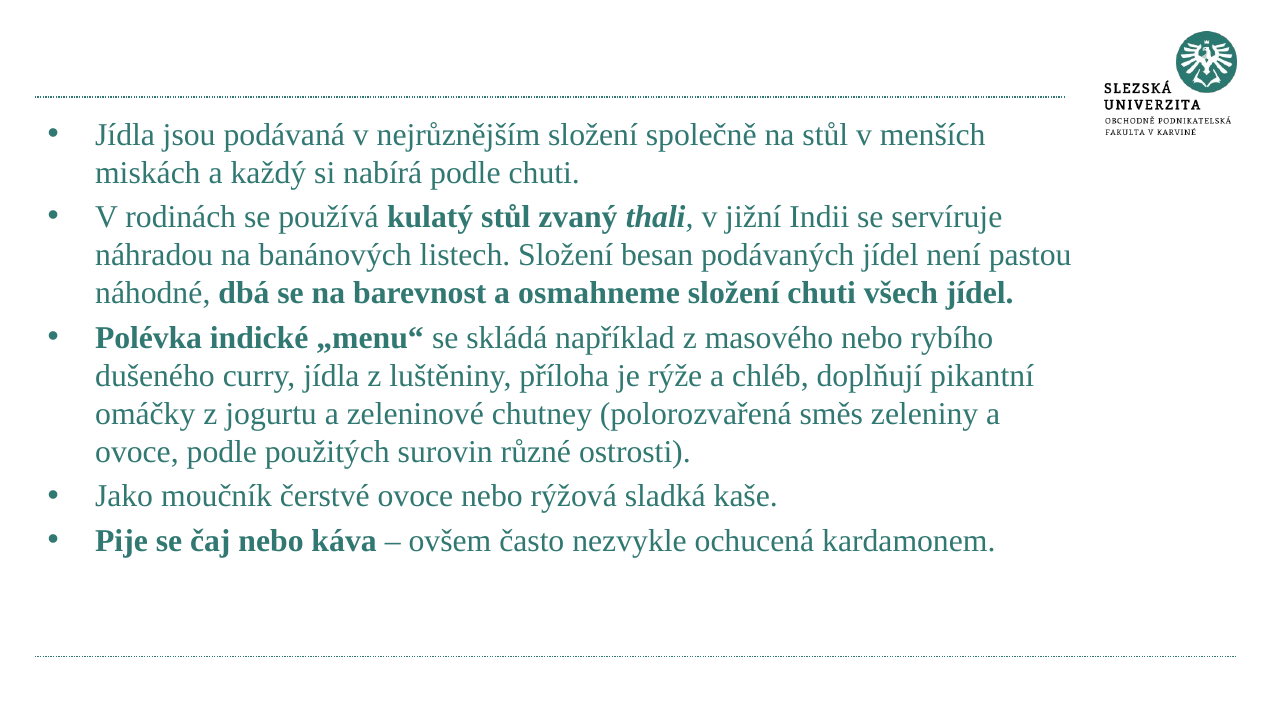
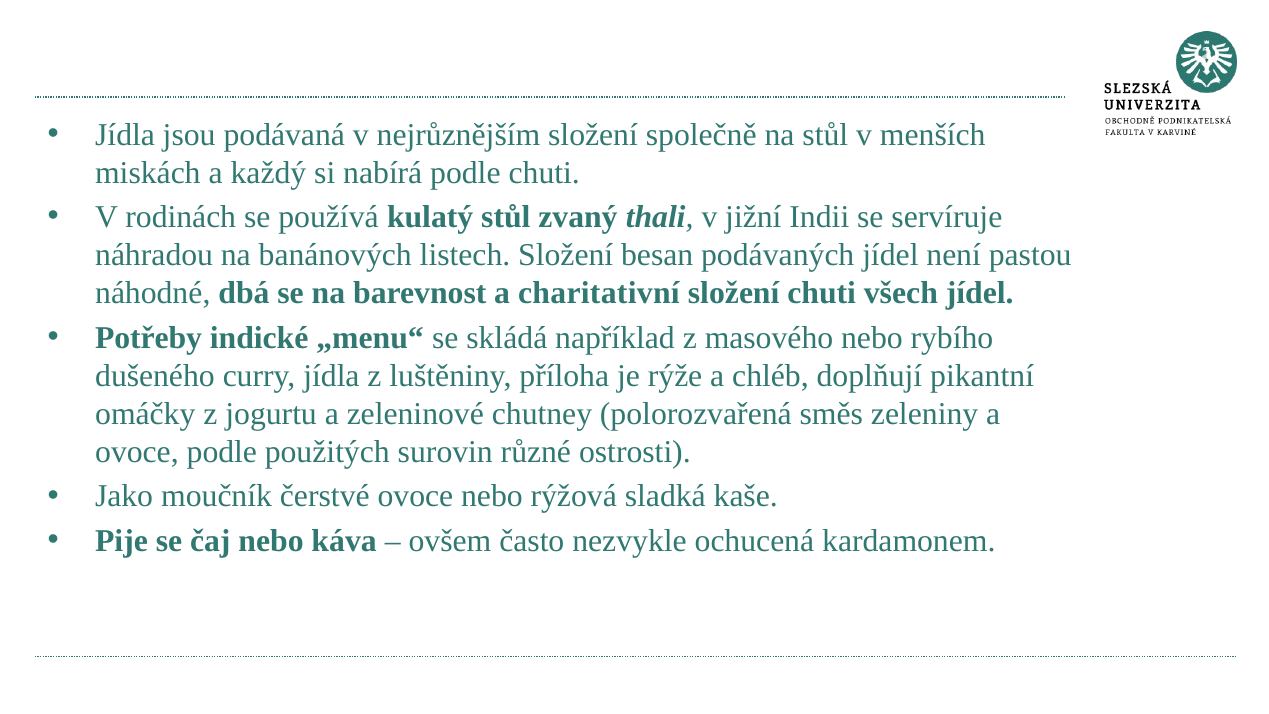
osmahneme: osmahneme -> charitativní (599, 293)
Polévka: Polévka -> Potřeby (149, 338)
